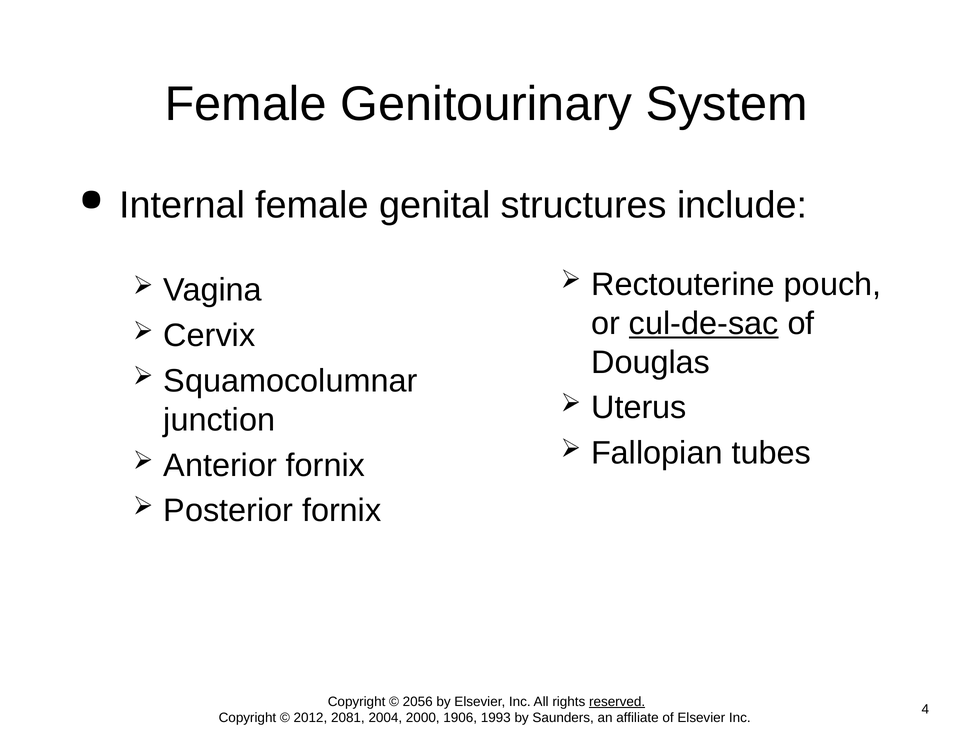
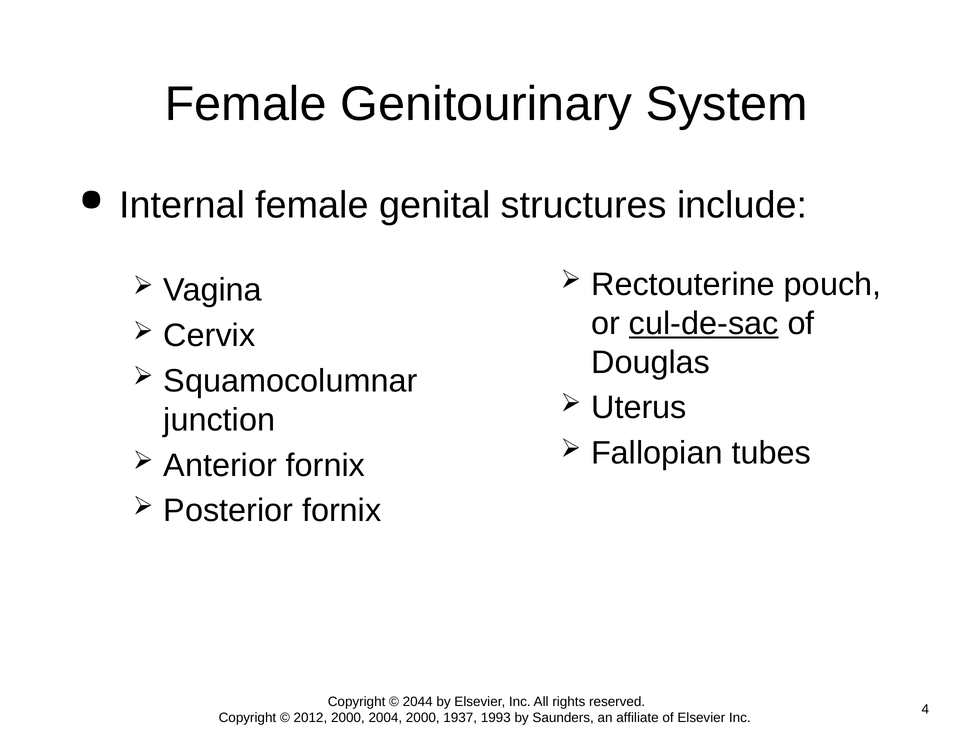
2056: 2056 -> 2044 (418, 701)
reserved underline: present -> none (617, 701)
2012 2081: 2081 -> 2000 (348, 718)
1906: 1906 -> 1937 (460, 718)
